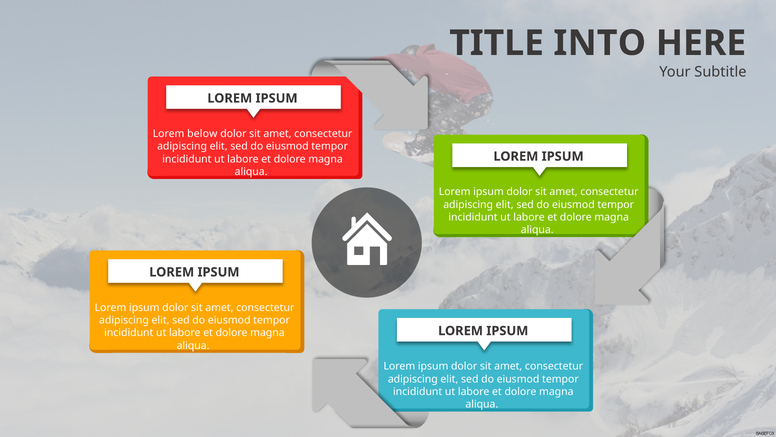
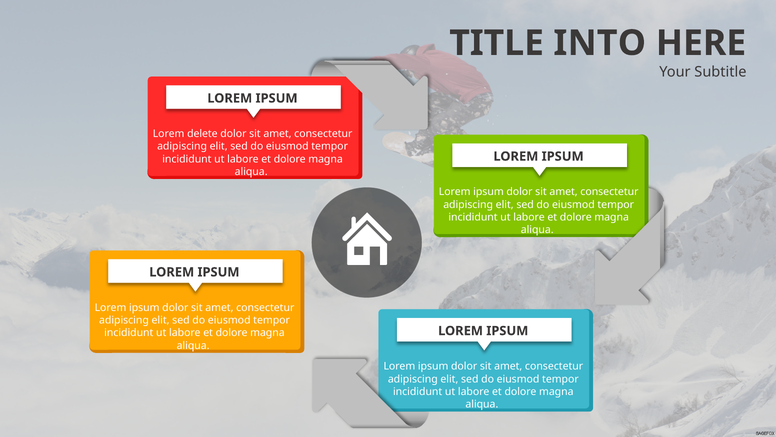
below: below -> delete (202, 134)
